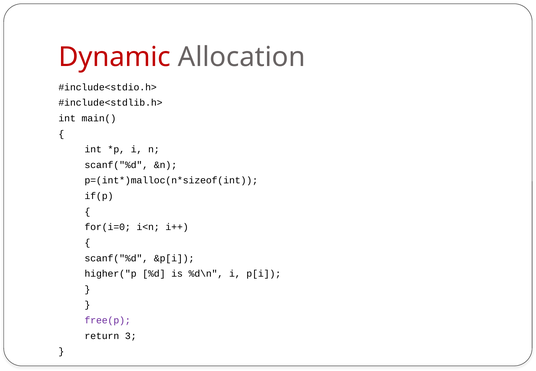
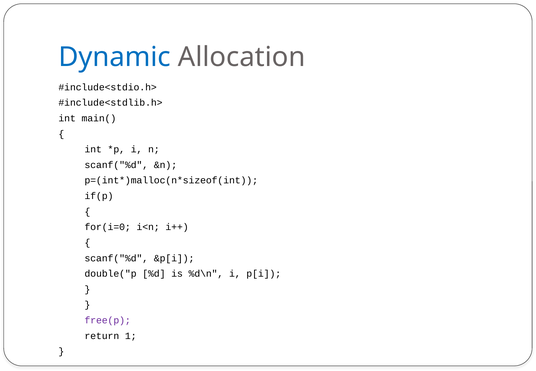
Dynamic colour: red -> blue (115, 57)
higher("p: higher("p -> double("p (111, 274)
3: 3 -> 1 (131, 336)
